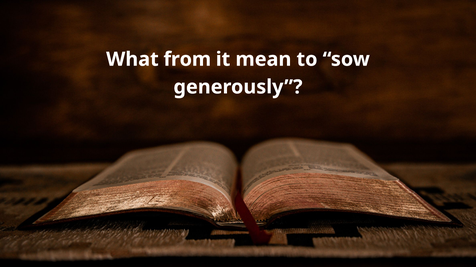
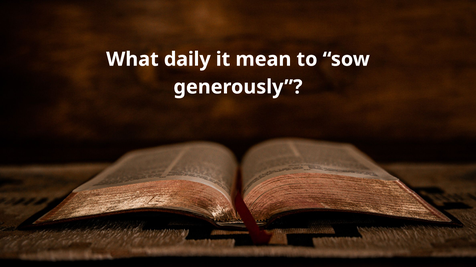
from: from -> daily (187, 59)
